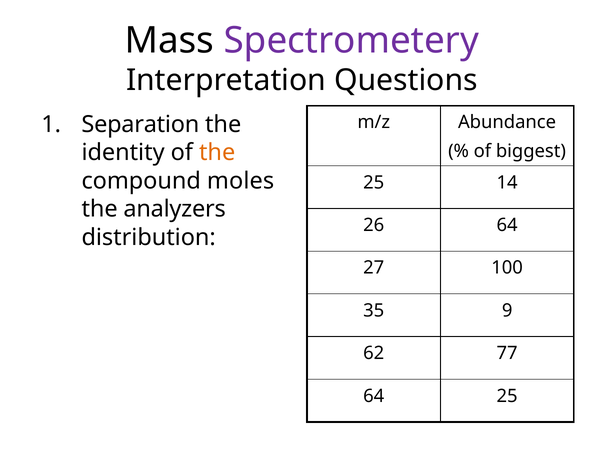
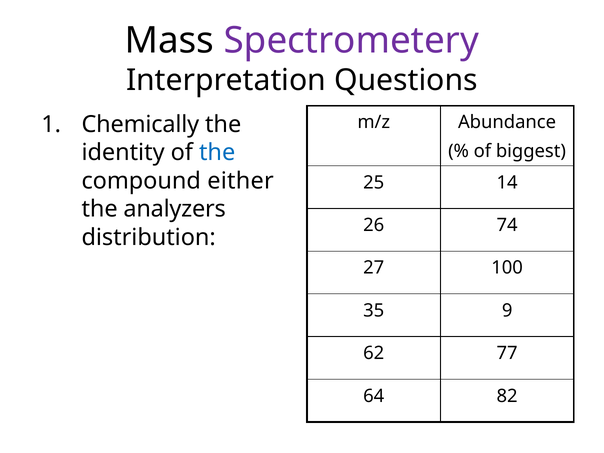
Separation: Separation -> Chemically (140, 124)
the colour: orange -> blue (217, 153)
moles: moles -> either (241, 181)
26 64: 64 -> 74 (507, 225)
64 25: 25 -> 82 (507, 396)
